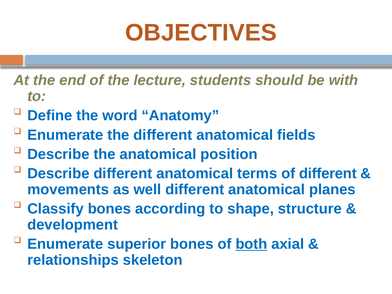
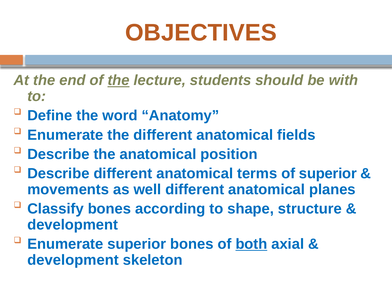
the underline: none -> present (119, 80)
of different: different -> superior (328, 174)
relationships: relationships -> development (73, 260)
